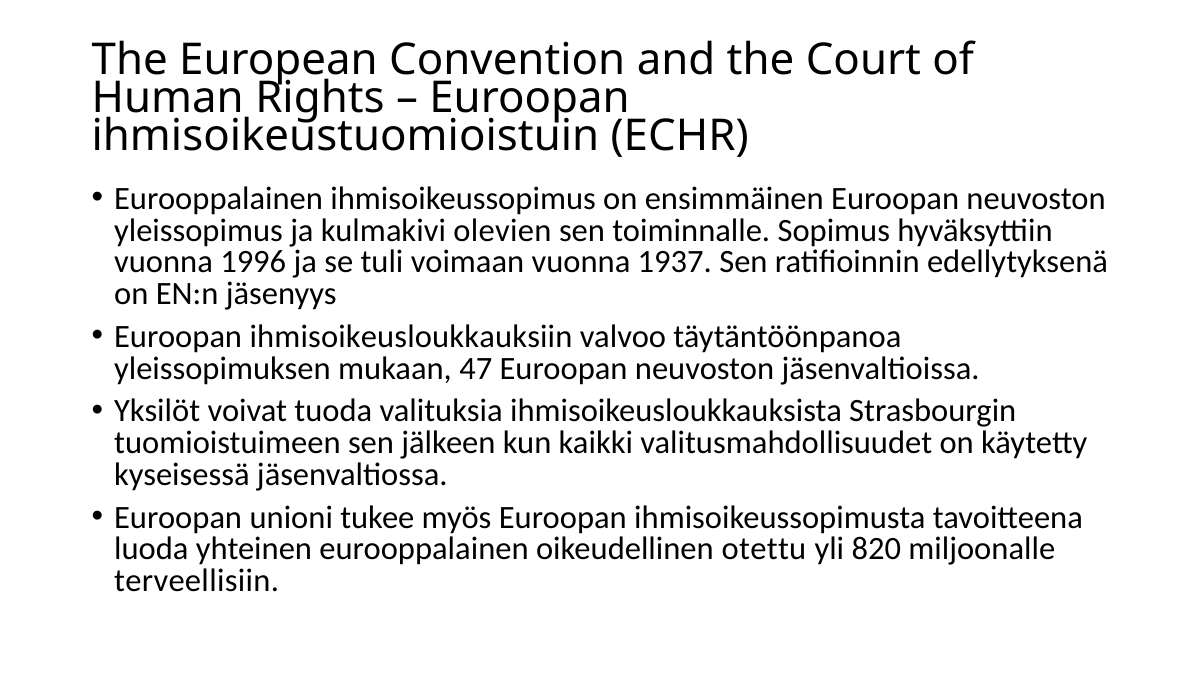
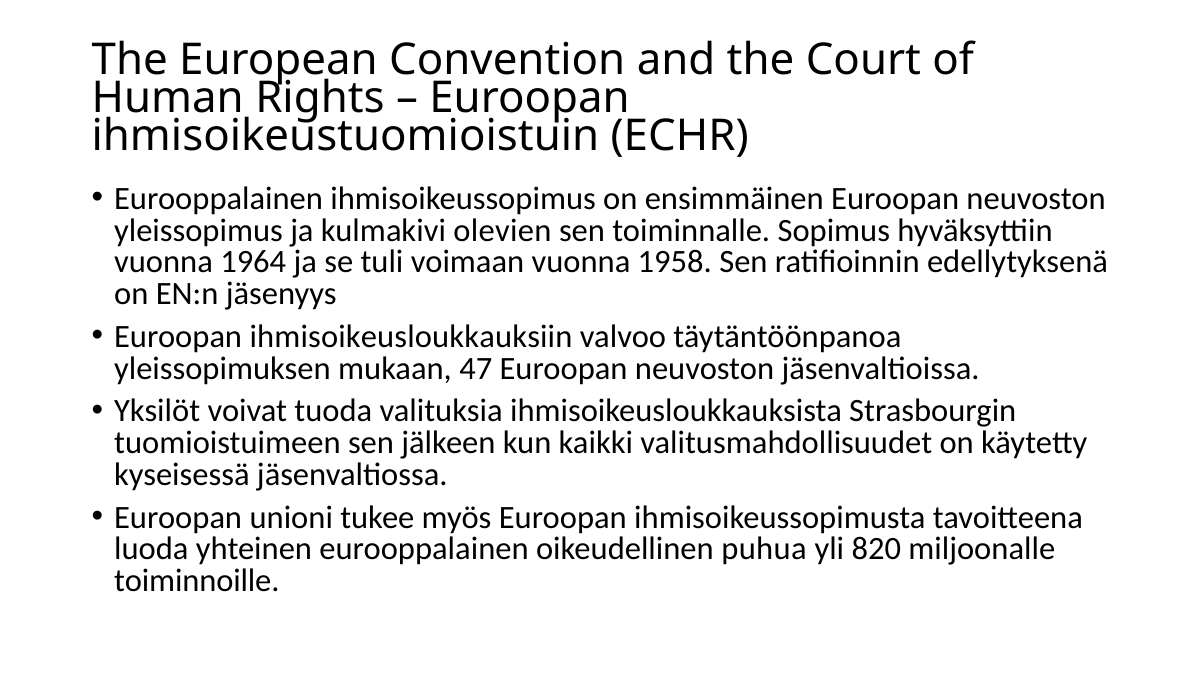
1996: 1996 -> 1964 (253, 262)
1937: 1937 -> 1958 (675, 262)
otettu: otettu -> puhua (764, 549)
terveellisiin: terveellisiin -> toiminnoille (197, 581)
